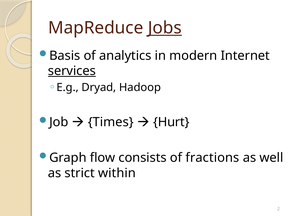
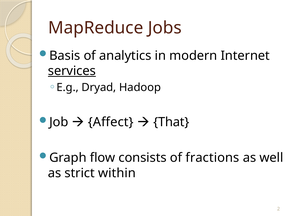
Jobs underline: present -> none (165, 28)
Times: Times -> Affect (111, 122)
Hurt: Hurt -> That (171, 122)
